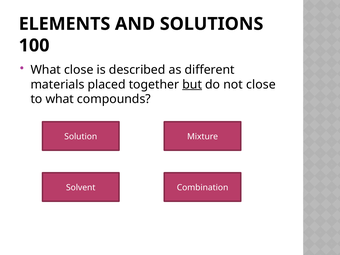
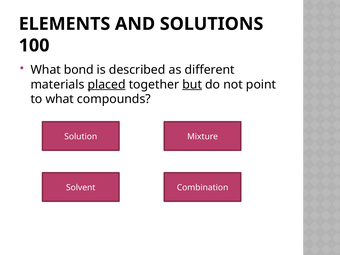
What close: close -> bond (79, 70)
placed underline: none -> present (107, 84)
not close: close -> point (261, 84)
